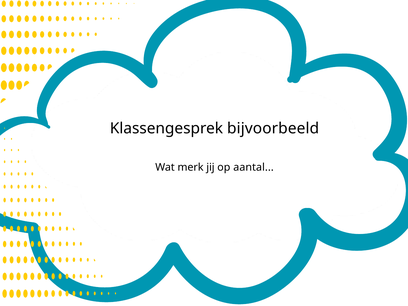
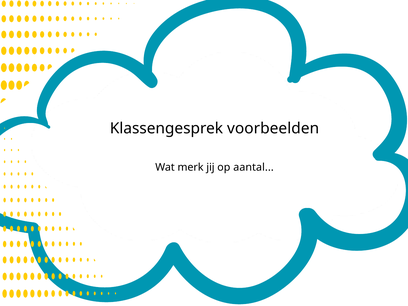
bijvoorbeeld: bijvoorbeeld -> voorbeelden (273, 128)
